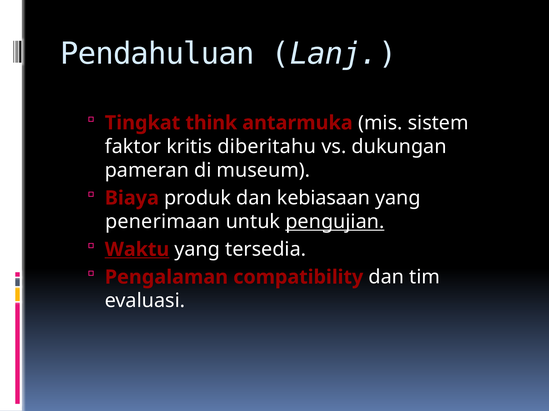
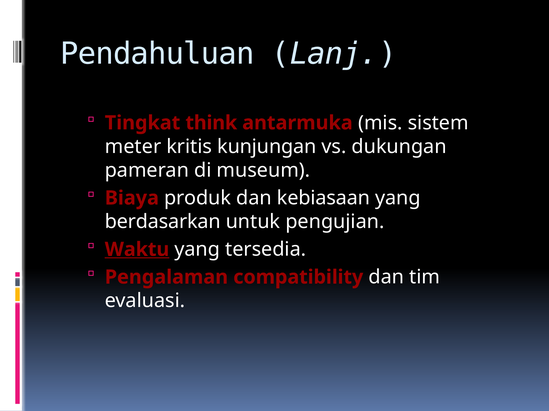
faktor: faktor -> meter (133, 147)
diberitahu: diberitahu -> kunjungan (267, 147)
penerimaan: penerimaan -> berdasarkan (163, 222)
pengujian underline: present -> none (335, 222)
